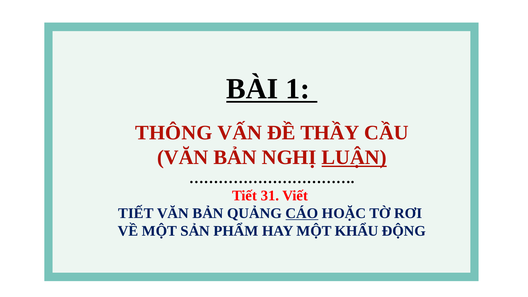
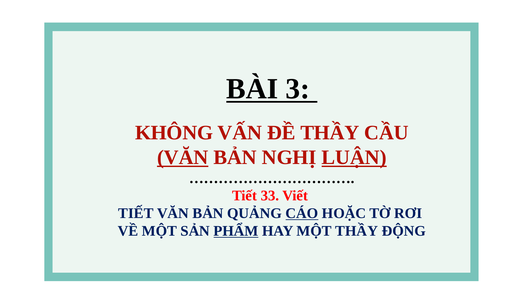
1: 1 -> 3 (298, 89)
THÔNG: THÔNG -> KHÔNG (174, 133)
VĂN underline: none -> present (183, 157)
31: 31 -> 33 (270, 196)
PHẨM underline: none -> present (236, 231)
MỘT KHẨU: KHẨU -> THẦY (357, 231)
